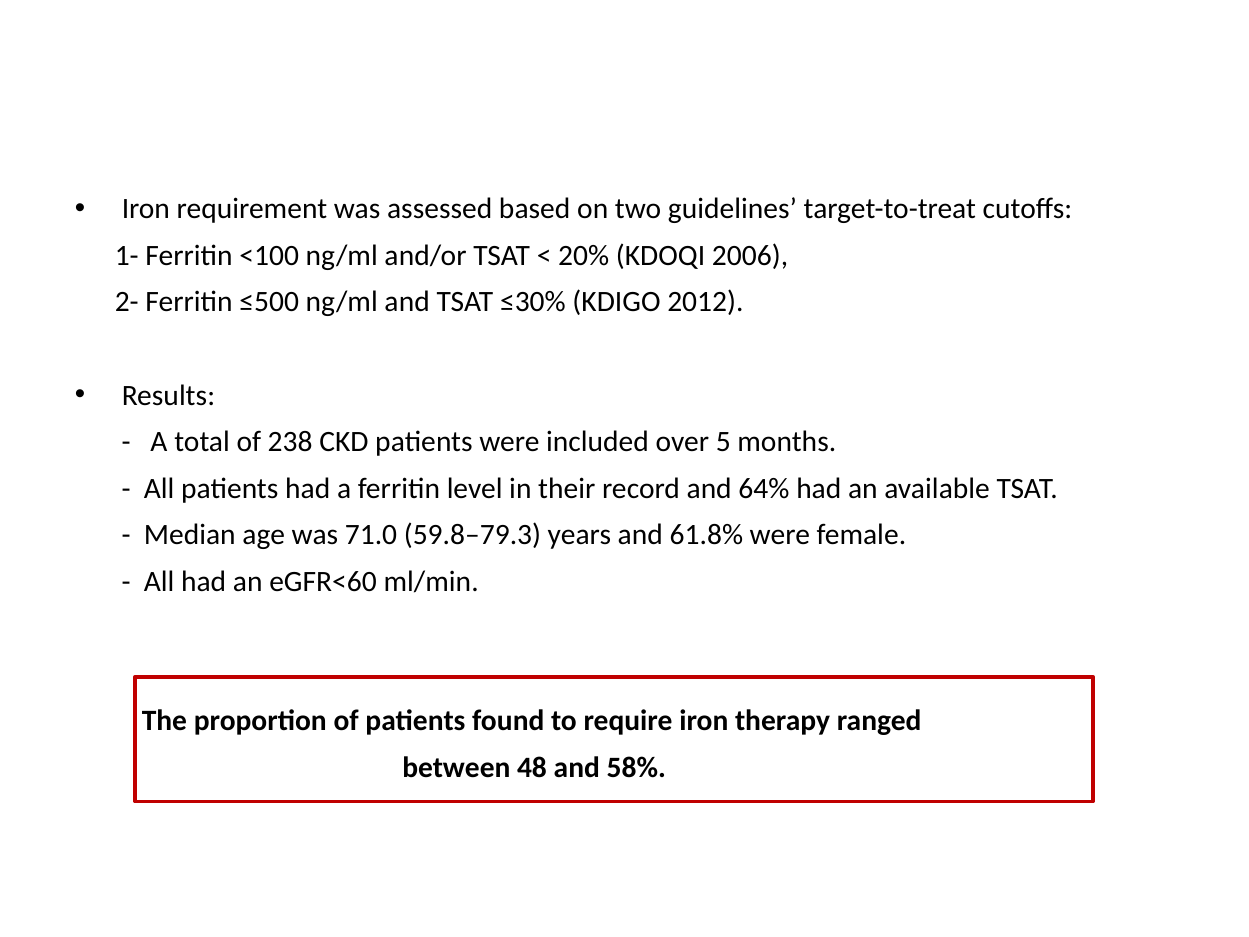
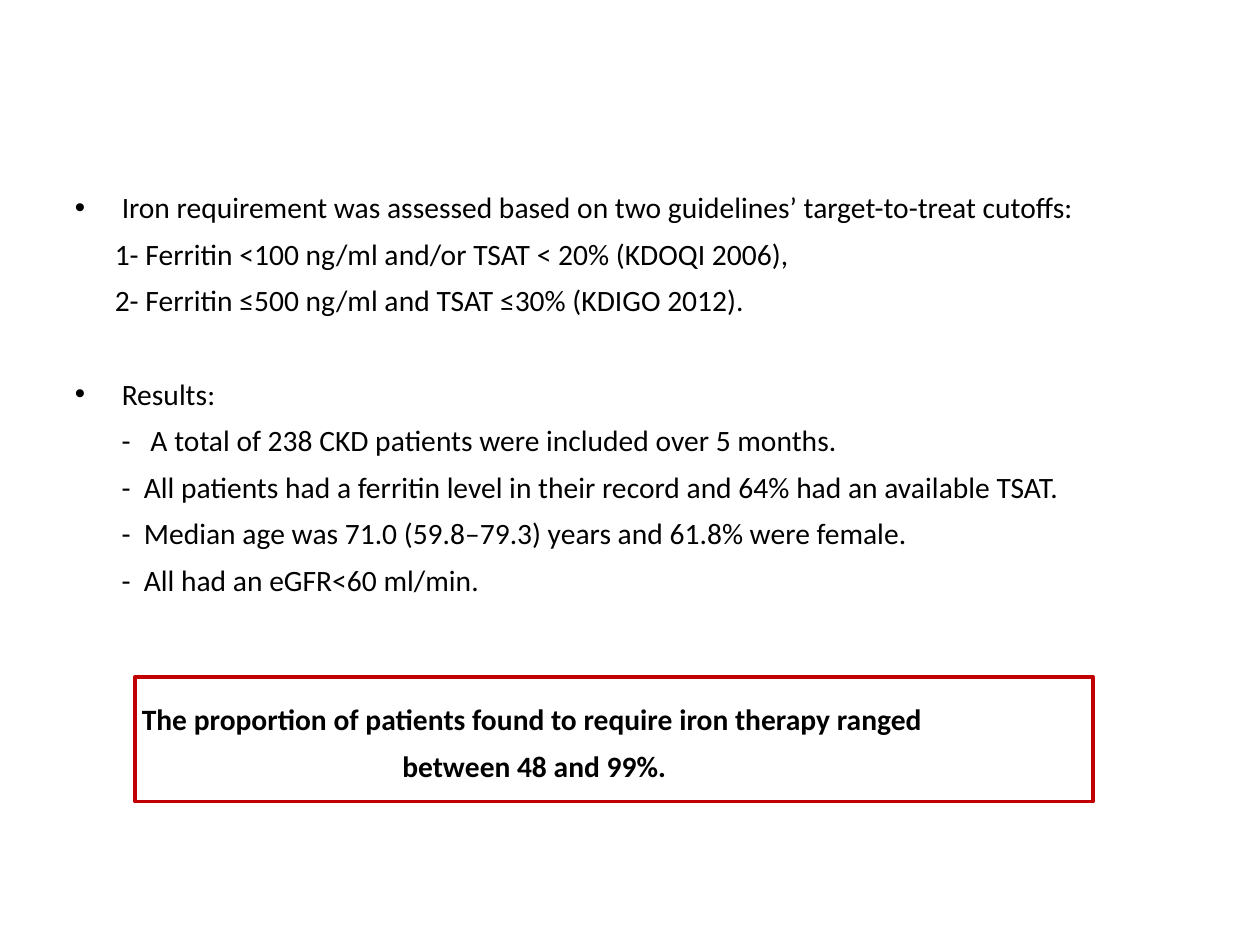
58%: 58% -> 99% (636, 767)
